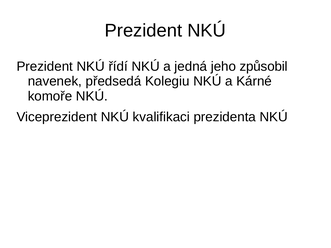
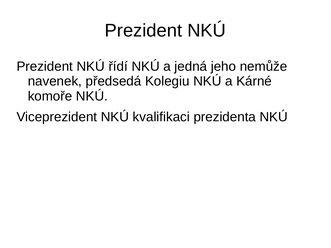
způsobil: způsobil -> nemůže (264, 66)
